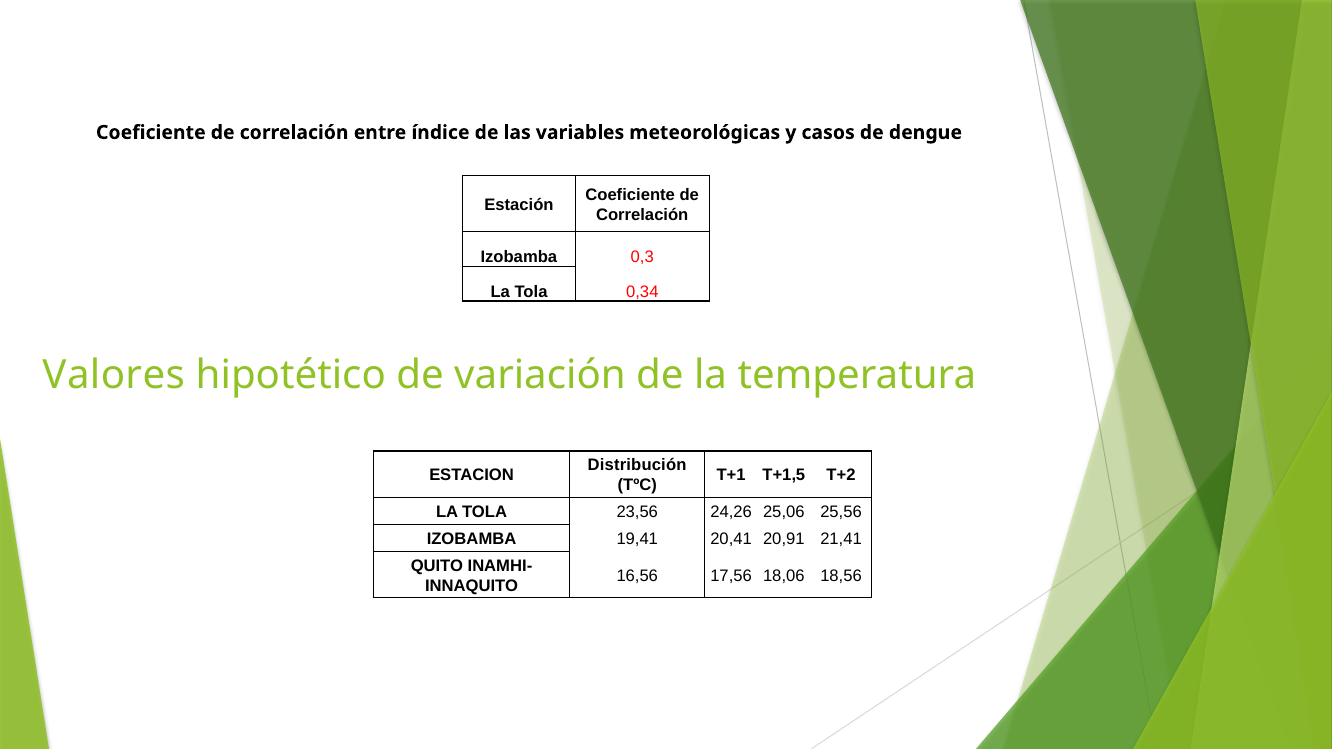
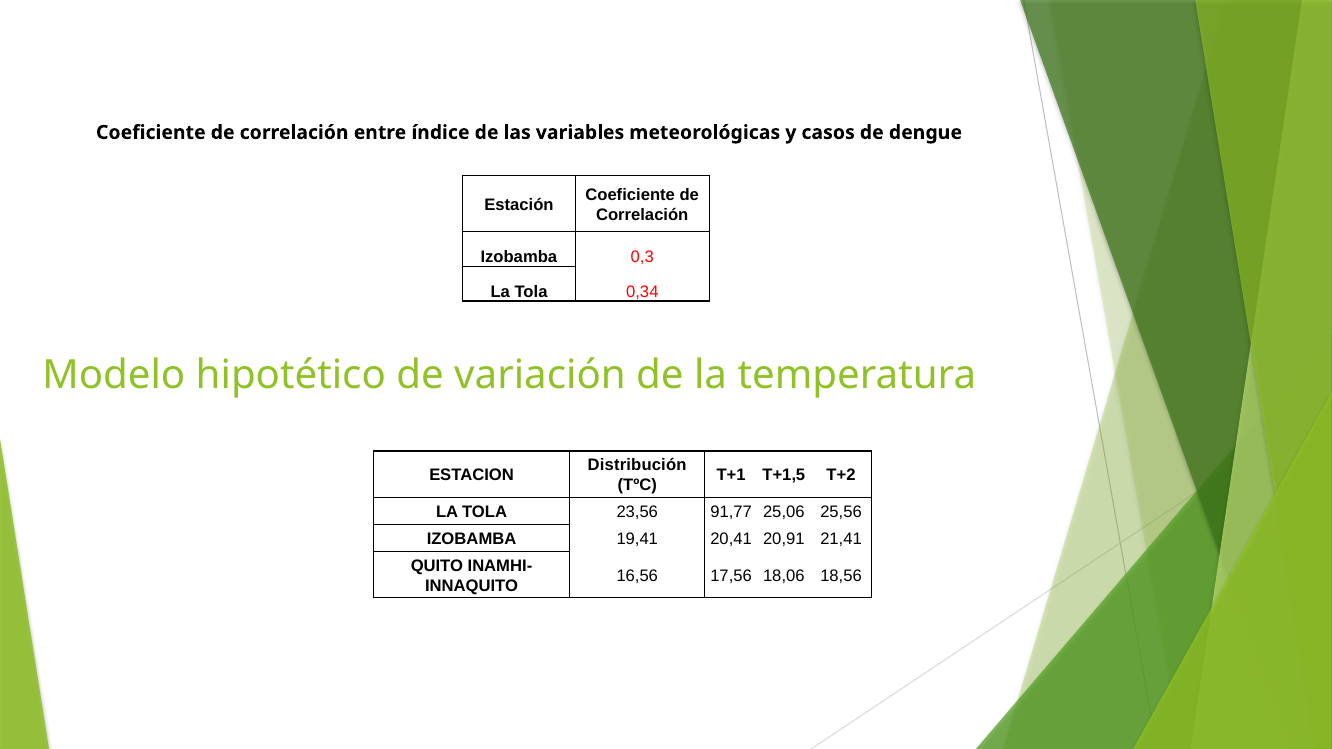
Valores: Valores -> Modelo (114, 376)
24,26: 24,26 -> 91,77 (731, 512)
